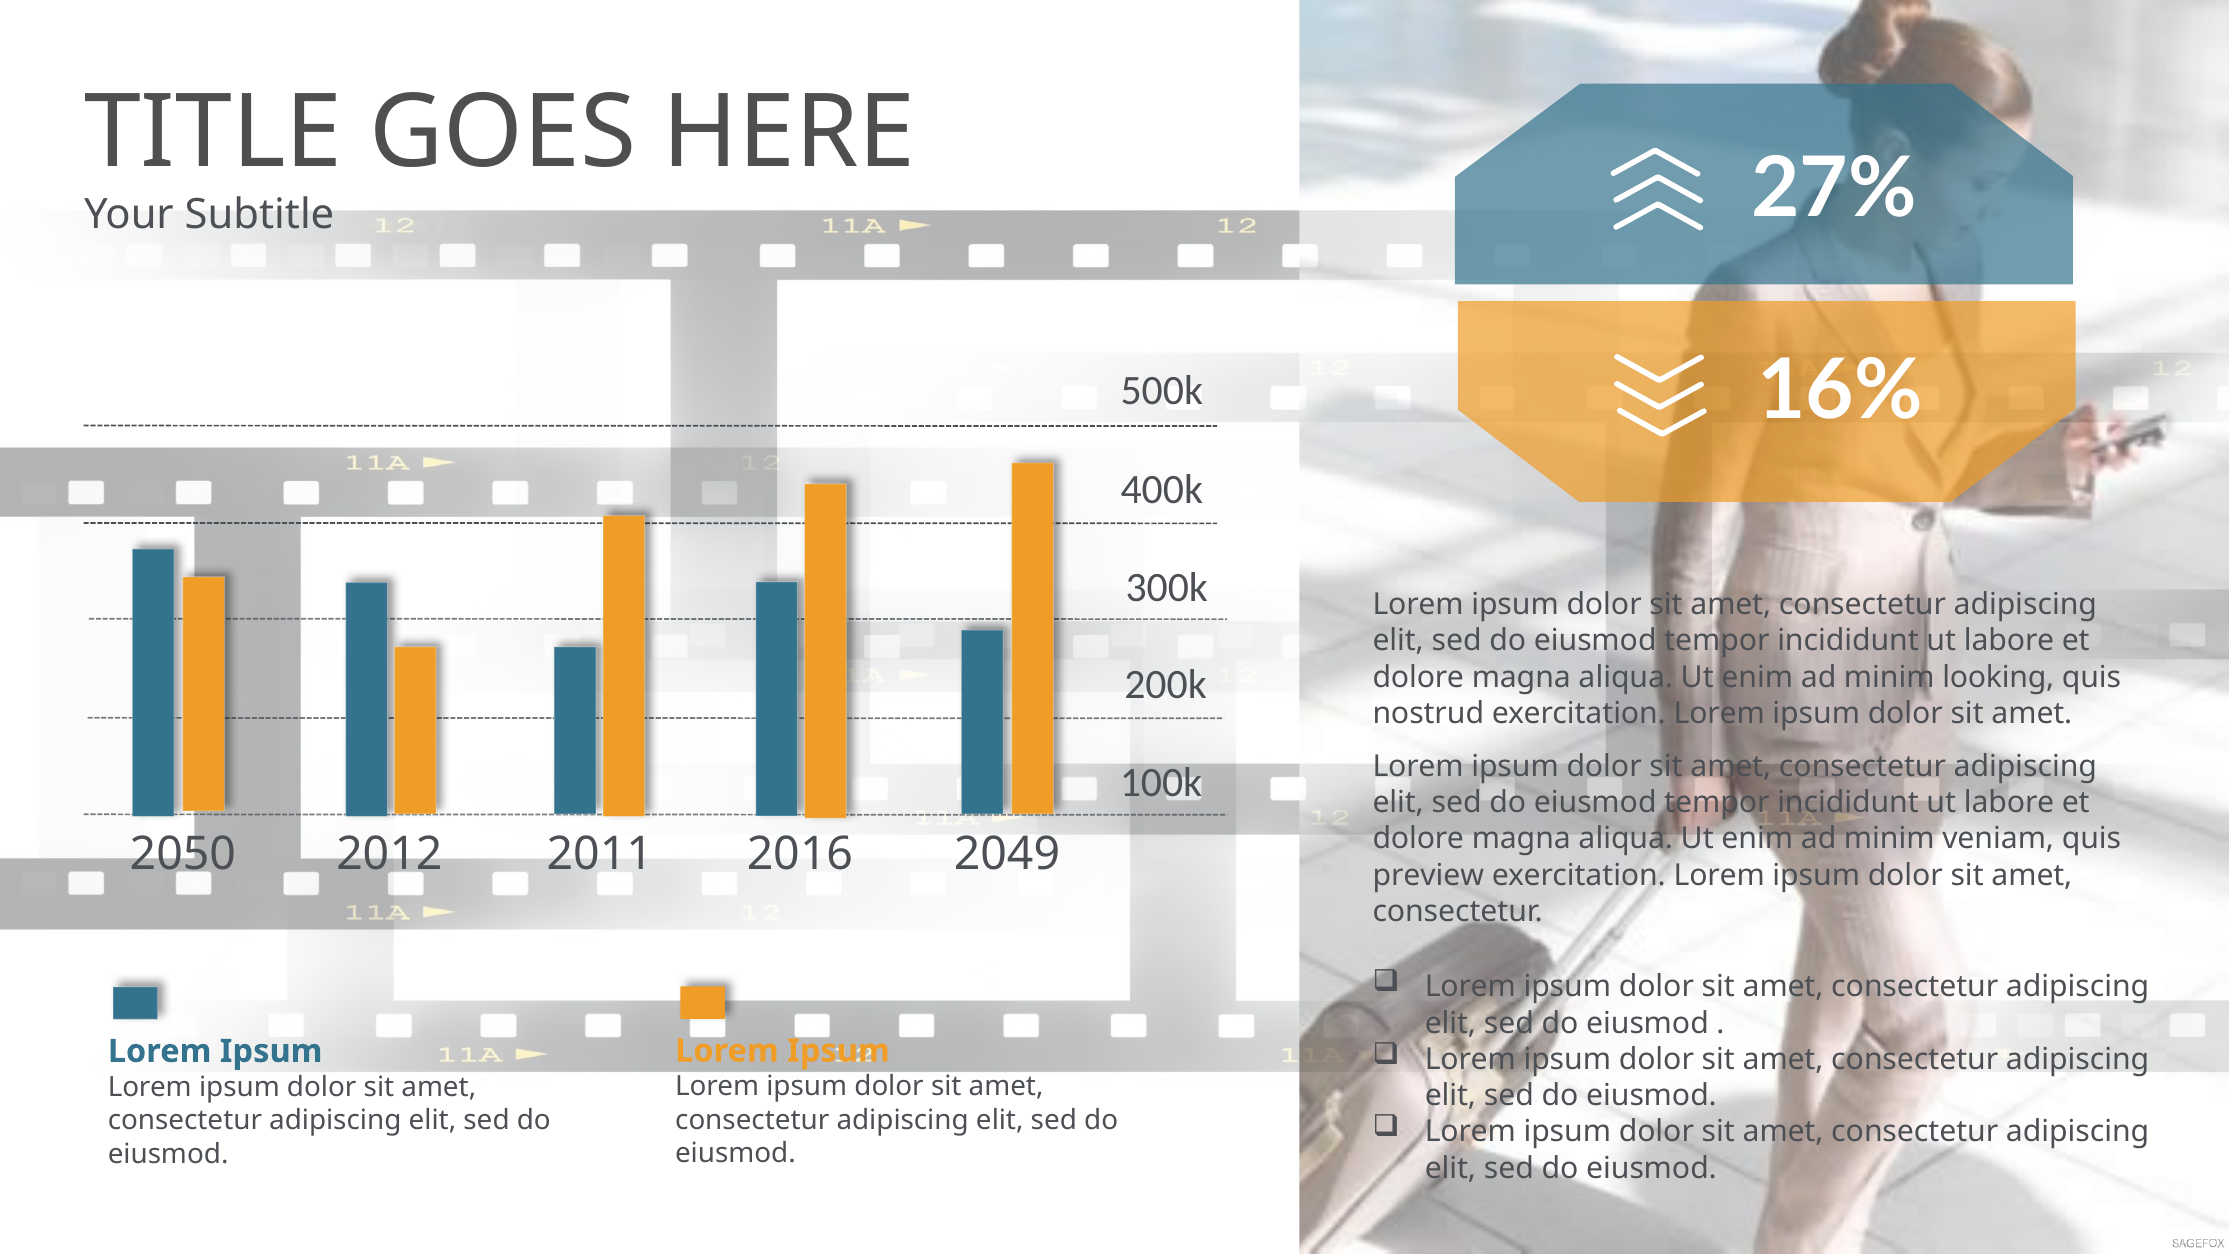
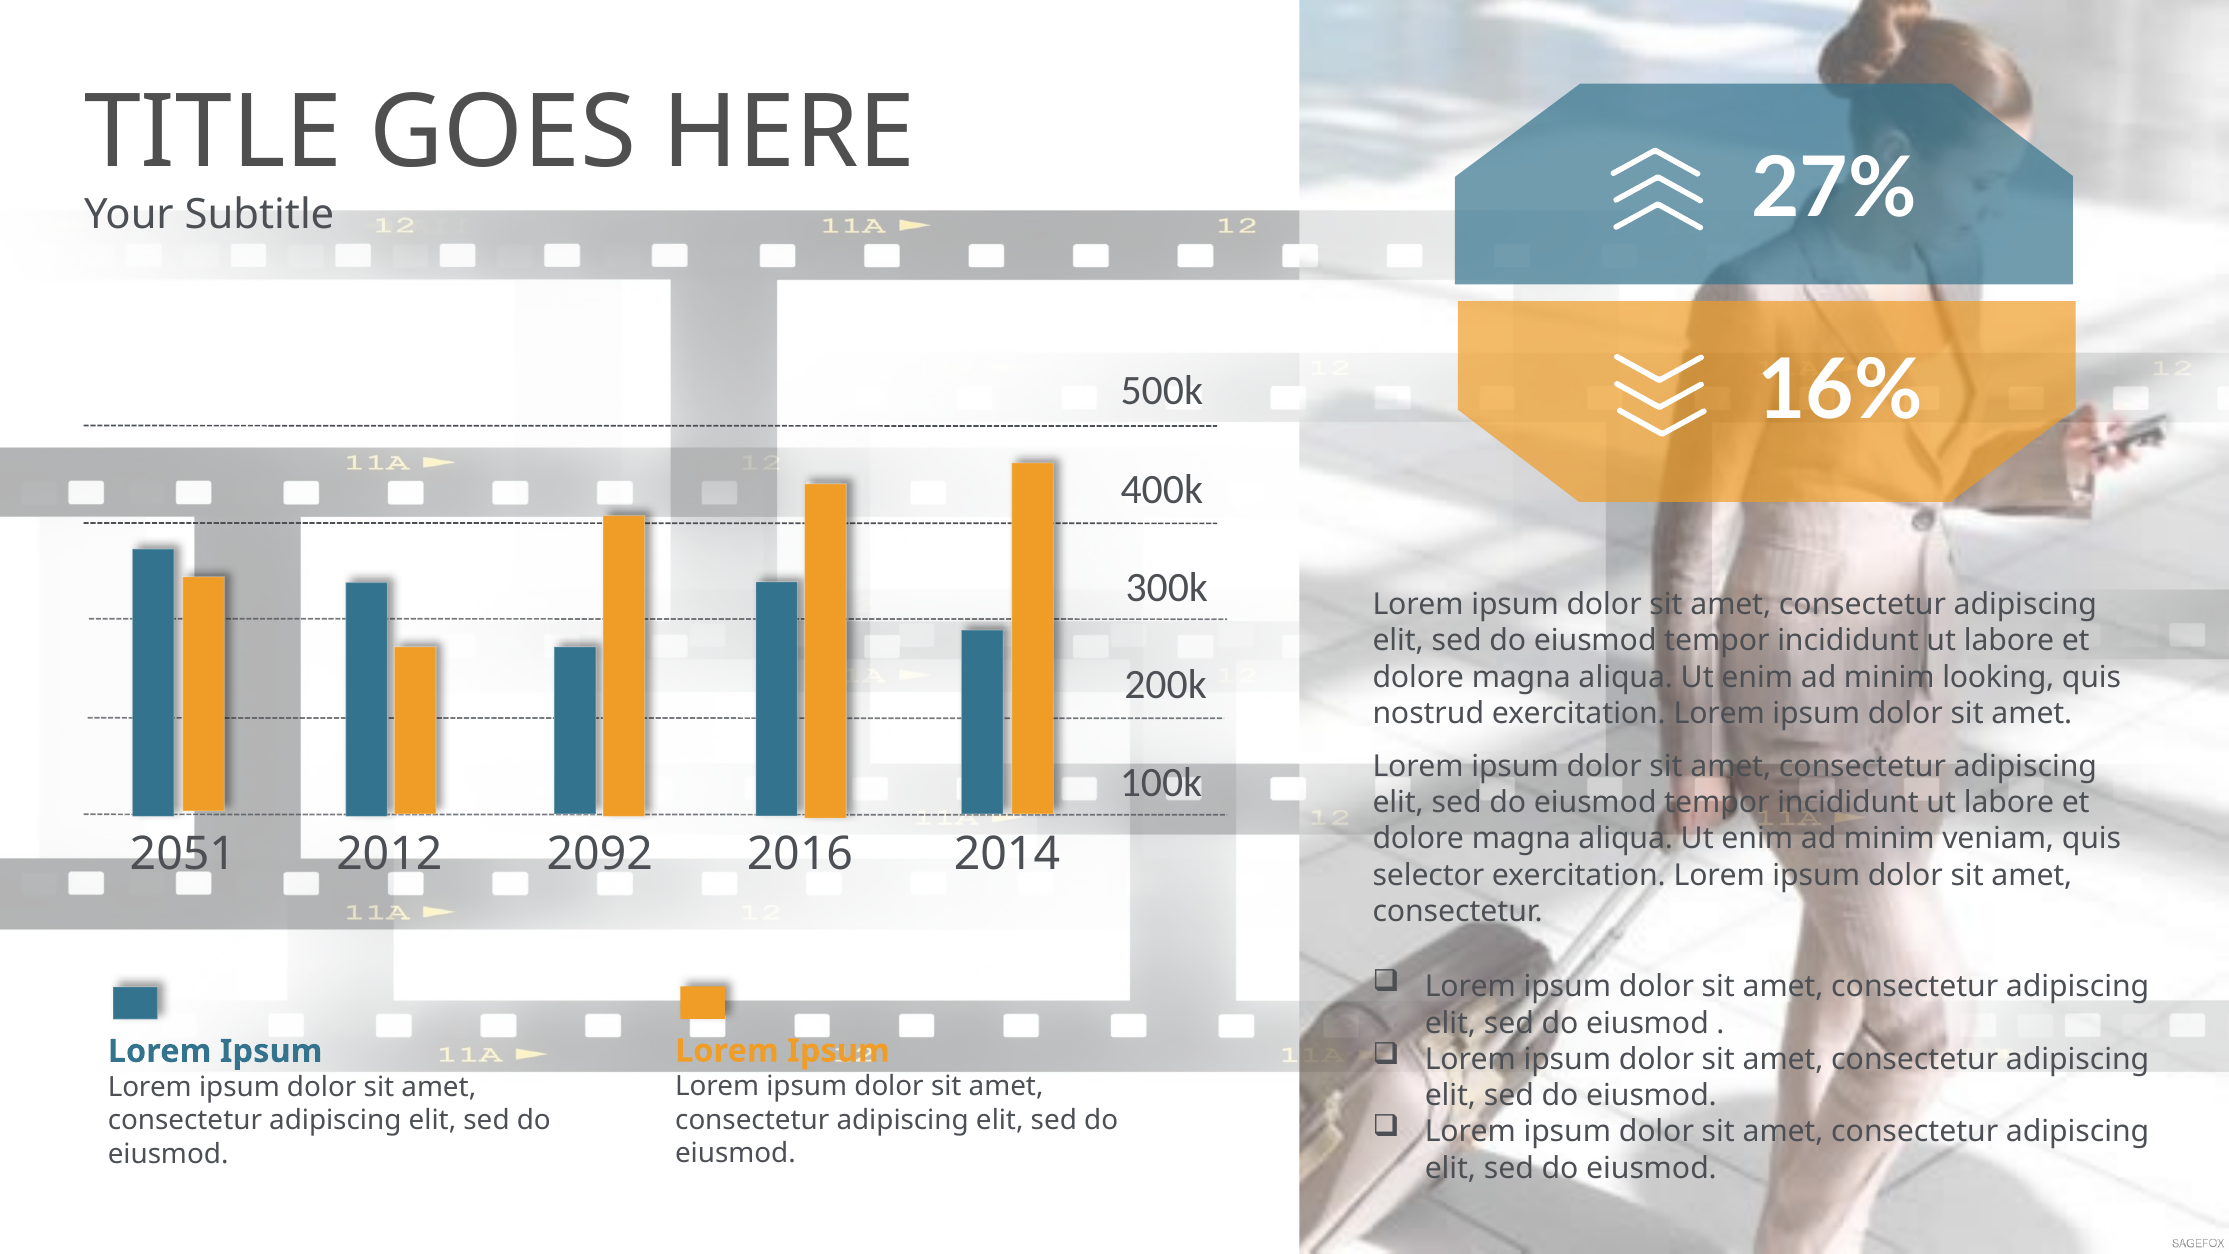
2050: 2050 -> 2051 (183, 854)
2011: 2011 -> 2092 (600, 854)
2049: 2049 -> 2014 (1007, 854)
preview: preview -> selector (1428, 875)
